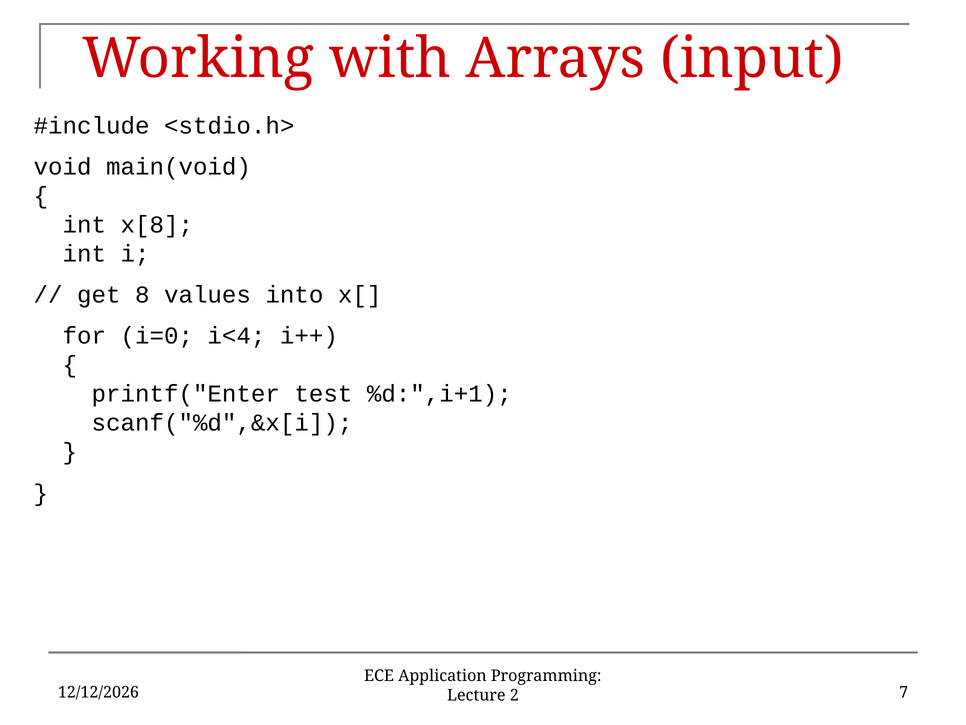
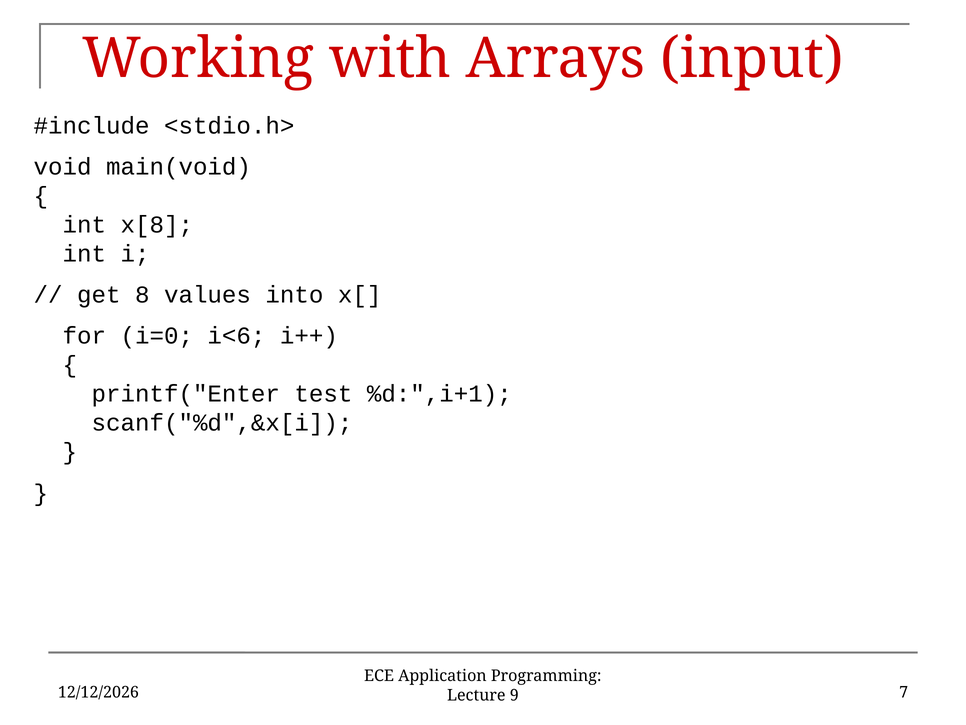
i<4: i<4 -> i<6 (236, 336)
2: 2 -> 9 (514, 695)
